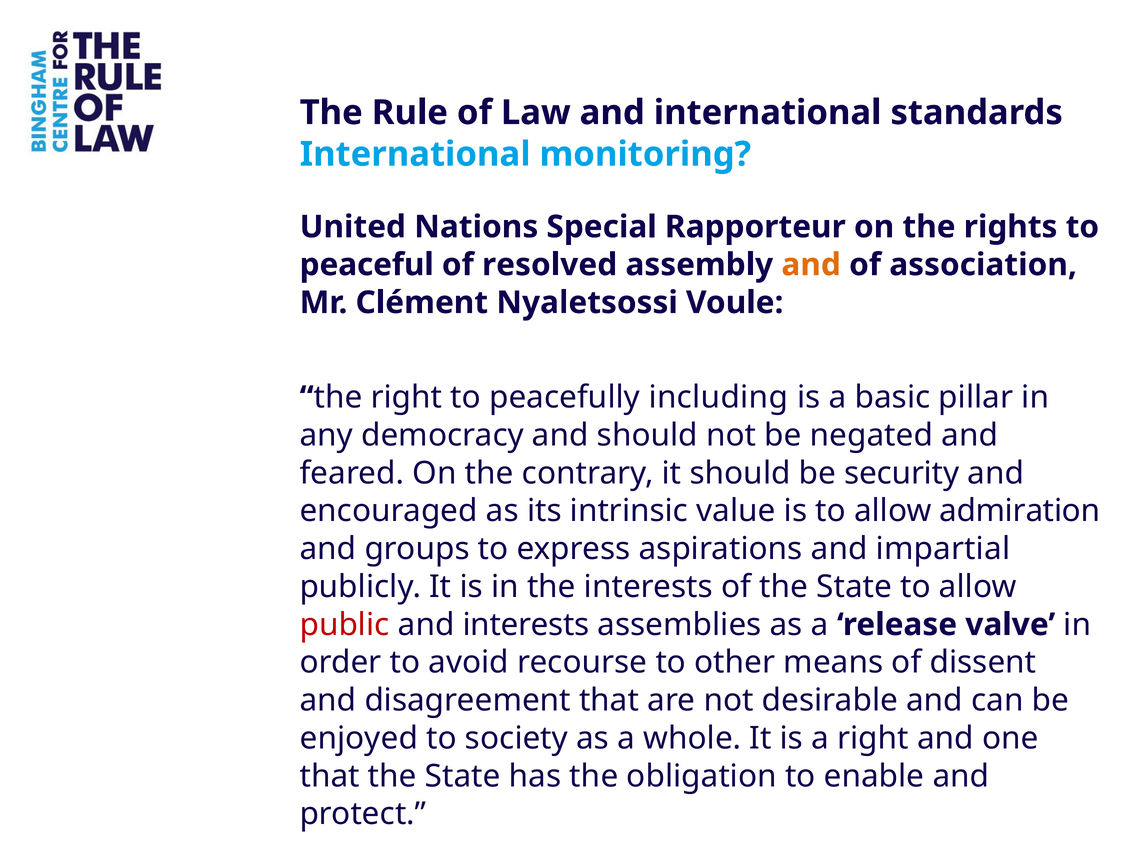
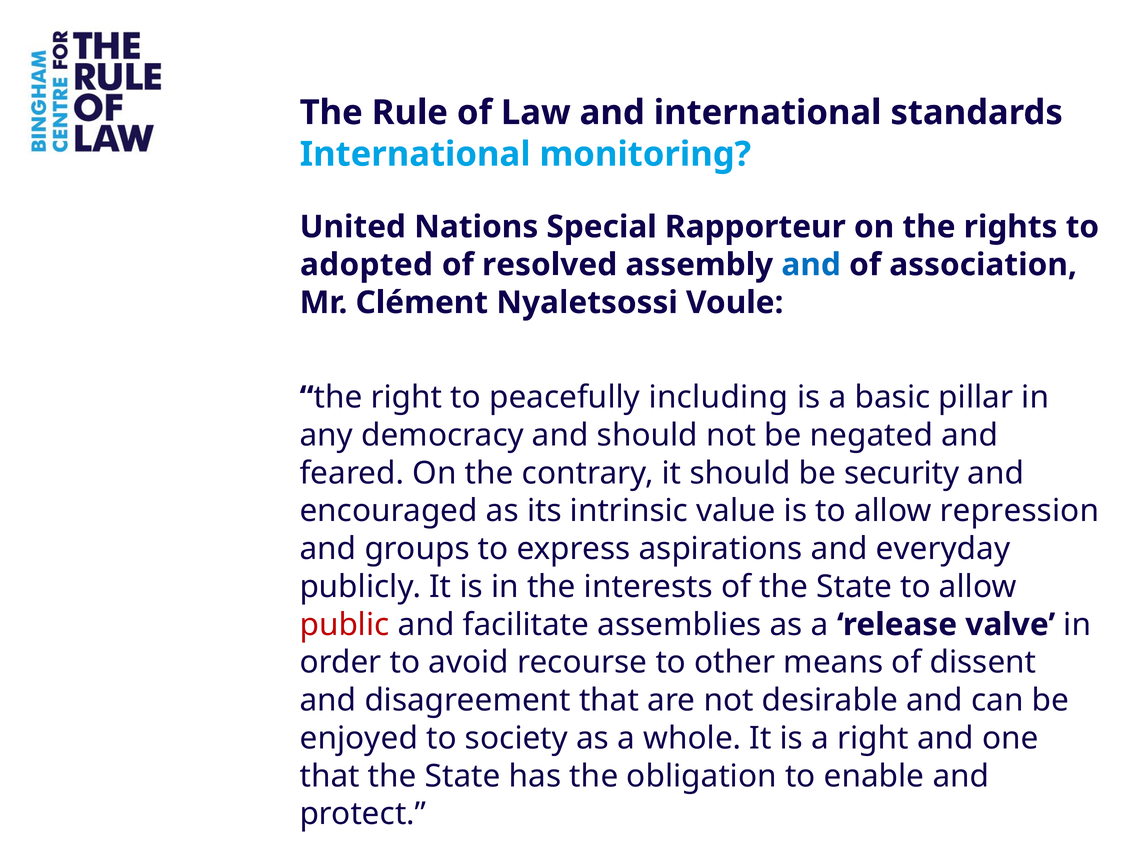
peaceful: peaceful -> adopted (366, 265)
and colour: orange -> blue (811, 265)
admiration: admiration -> repression (1020, 511)
impartial: impartial -> everyday (943, 549)
and interests: interests -> facilitate (526, 625)
